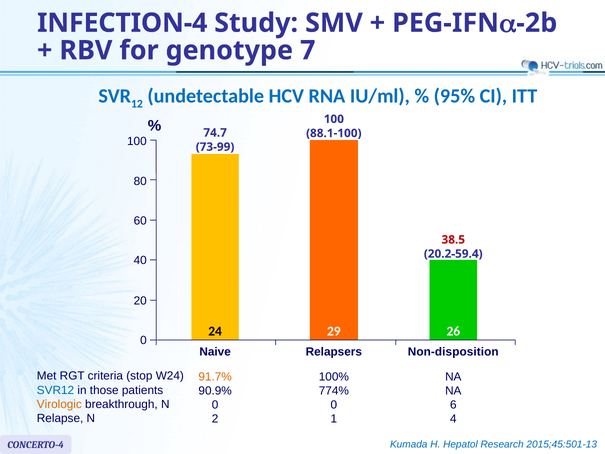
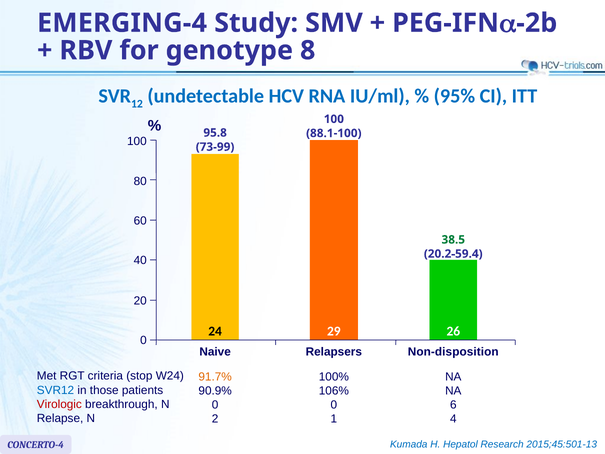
INFECTION-4: INFECTION-4 -> EMERGING-4 (122, 23)
7: 7 -> 8 (308, 50)
74.7: 74.7 -> 95.8 (215, 133)
38.5 colour: red -> green (453, 240)
774%: 774% -> 106% (334, 391)
Virologic colour: orange -> red (59, 404)
